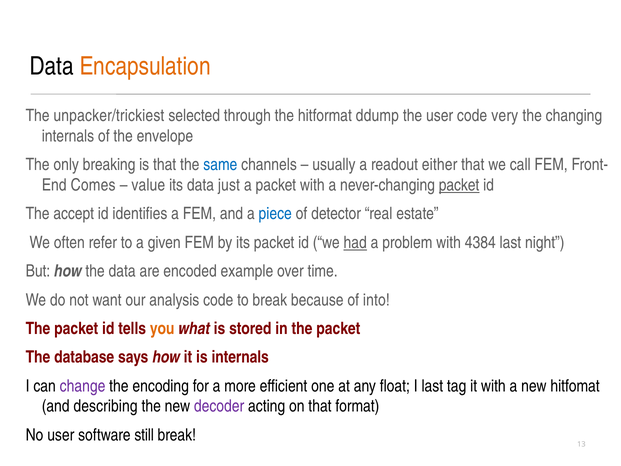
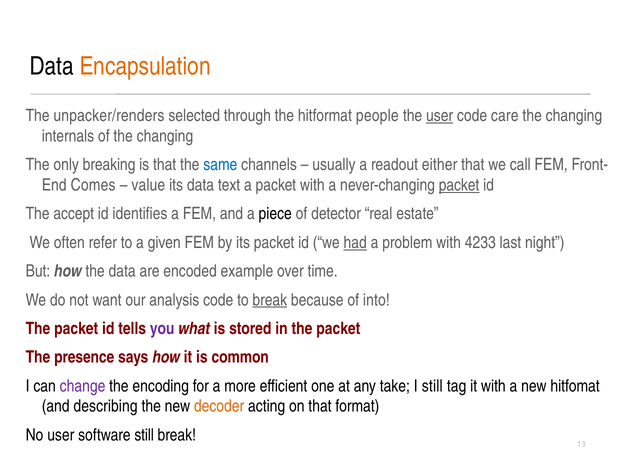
unpacker/trickiest: unpacker/trickiest -> unpacker/renders (109, 116)
ddump: ddump -> people (377, 116)
user underline: none -> present (440, 116)
very: very -> care (505, 116)
of the envelope: envelope -> changing (165, 136)
just: just -> text (229, 185)
piece colour: blue -> black (275, 214)
4384: 4384 -> 4233 (480, 242)
break underline: none -> present (270, 300)
you colour: orange -> purple (162, 328)
database: database -> presence (84, 357)
is internals: internals -> common (240, 357)
float: float -> take (395, 386)
I last: last -> still (432, 386)
decoder colour: purple -> orange (219, 406)
